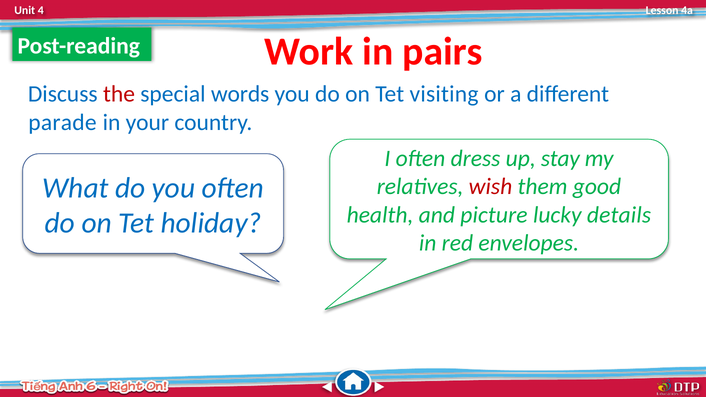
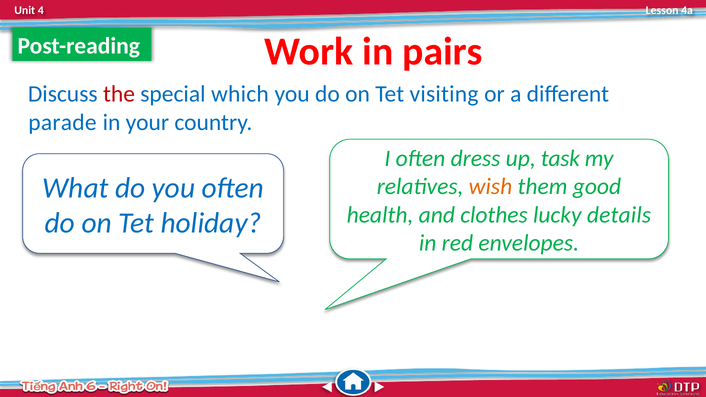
words: words -> which (240, 94)
stay: stay -> task (560, 158)
wish colour: red -> orange (490, 187)
picture: picture -> clothes (494, 215)
